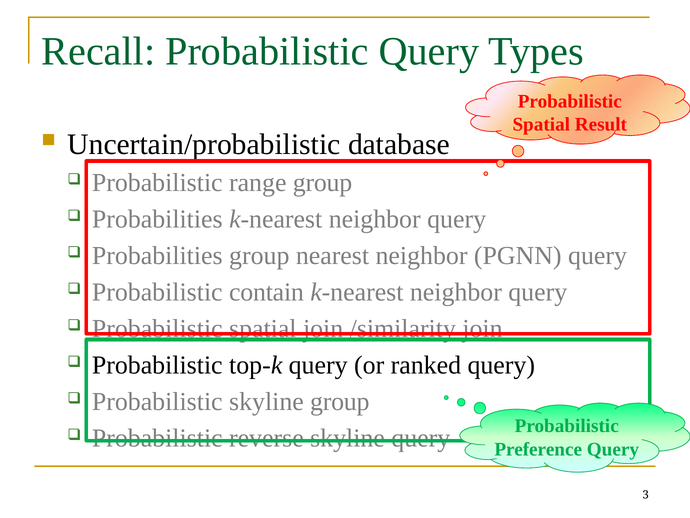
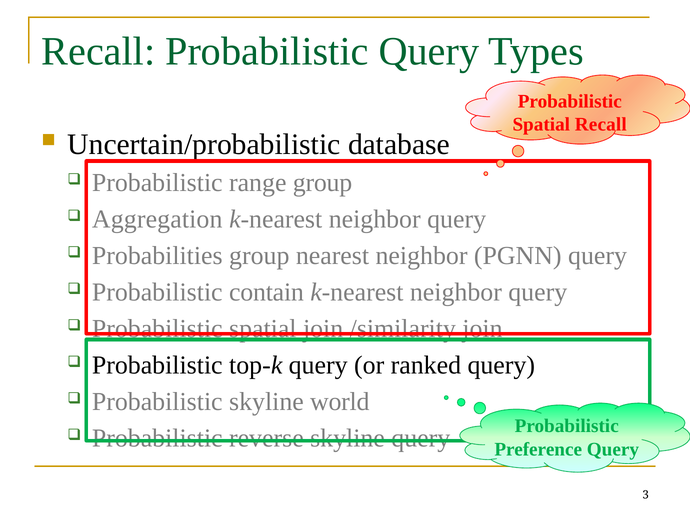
Spatial Result: Result -> Recall (601, 124)
Probabilities: Probabilities -> Aggregation (157, 219)
skyline group: group -> world (340, 401)
